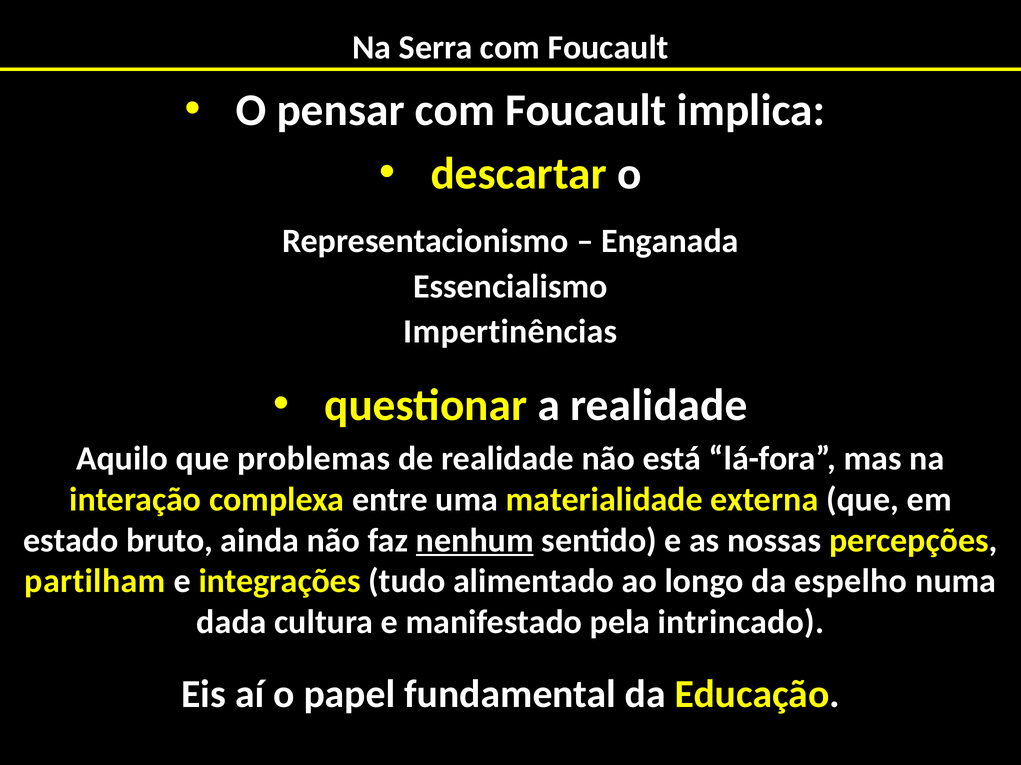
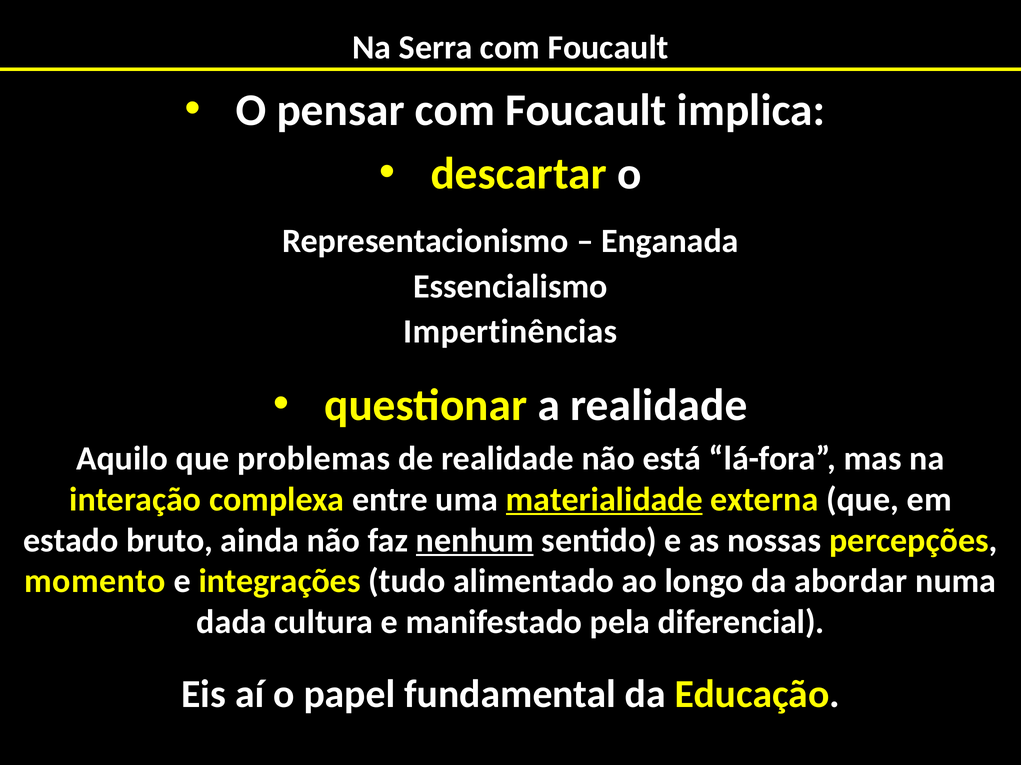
materialidade underline: none -> present (604, 500)
partilham: partilham -> momento (95, 582)
espelho: espelho -> abordar (851, 582)
intrincado: intrincado -> diferencial (741, 623)
